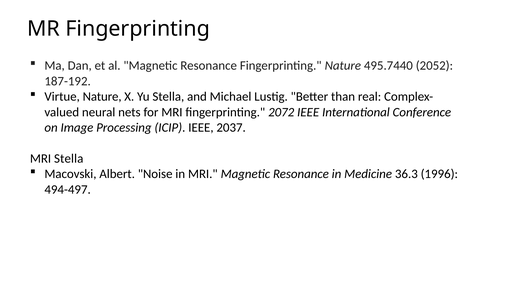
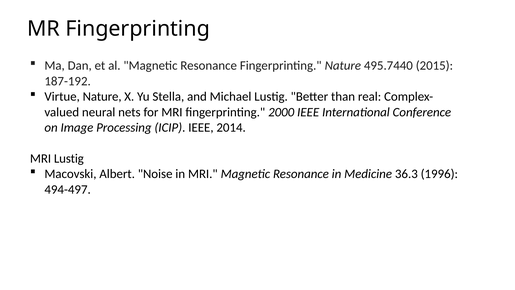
2052: 2052 -> 2015 (434, 66)
2072: 2072 -> 2000 (281, 112)
2037: 2037 -> 2014 (231, 127)
MRI Stella: Stella -> Lustig (69, 158)
